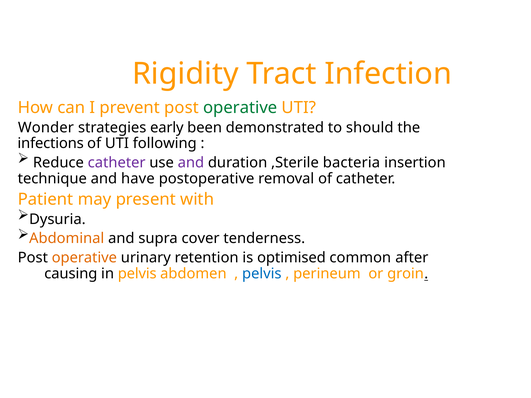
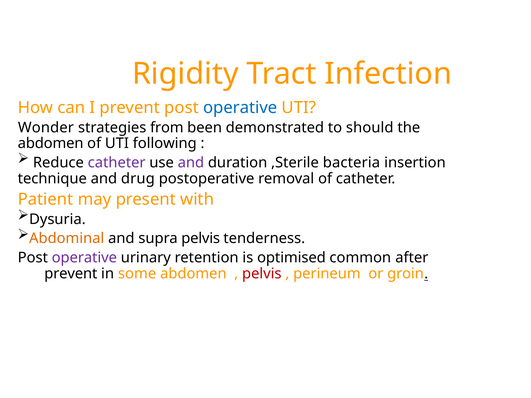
operative colour: green -> blue (240, 108)
early: early -> from (167, 128)
infections: infections -> abdomen (51, 144)
have: have -> drug (138, 179)
supra cover: cover -> pelvis (201, 239)
operative colour: orange -> purple (84, 258)
causing: causing -> prevent (71, 274)
in pelvis: pelvis -> some (137, 274)
pelvis colour: blue -> red (262, 274)
